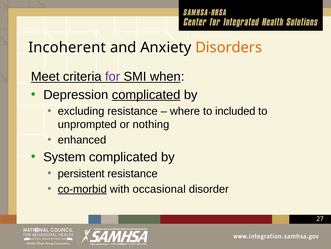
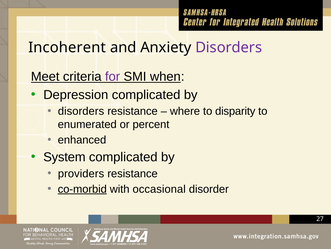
Disorders colour: orange -> purple (229, 47)
complicated underline: present -> none (146, 95)
excluding: excluding -> disorders (81, 111)
included: included -> disparity (235, 111)
unprompted: unprompted -> enumerated (87, 124)
nothing: nothing -> percent (151, 124)
persistent: persistent -> providers (81, 173)
